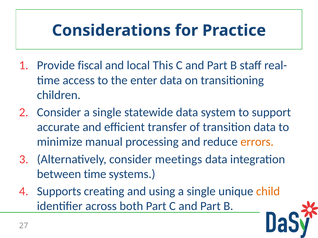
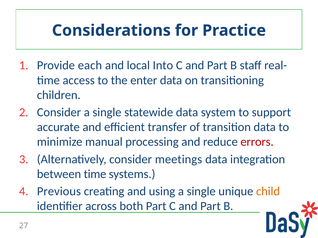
fiscal: fiscal -> each (90, 66)
This: This -> Into (163, 66)
errors colour: orange -> red (257, 142)
Supports: Supports -> Previous (59, 192)
